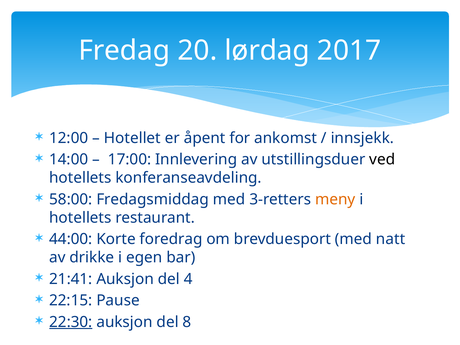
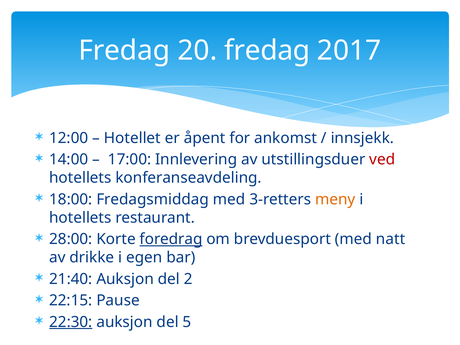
20 lørdag: lørdag -> fredag (267, 50)
ved colour: black -> red (382, 159)
58:00: 58:00 -> 18:00 (71, 199)
44:00: 44:00 -> 28:00 (71, 239)
foredrag underline: none -> present (171, 239)
21:41: 21:41 -> 21:40 (71, 279)
4: 4 -> 2 (188, 279)
8: 8 -> 5 (187, 322)
